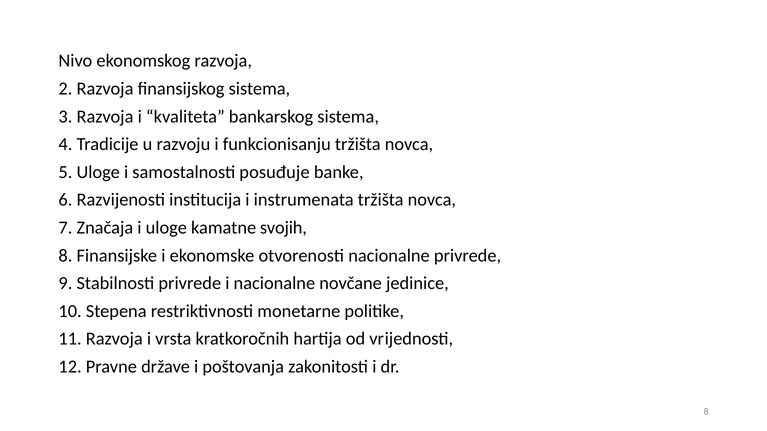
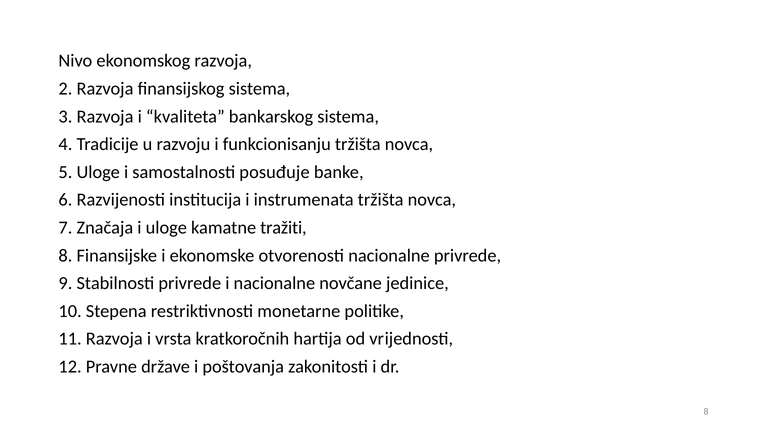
svojih: svojih -> tražiti (283, 228)
